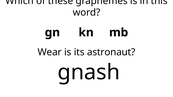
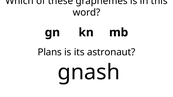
Wear: Wear -> Plans (50, 52)
